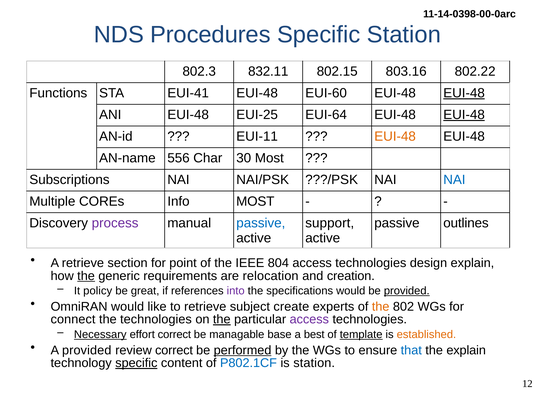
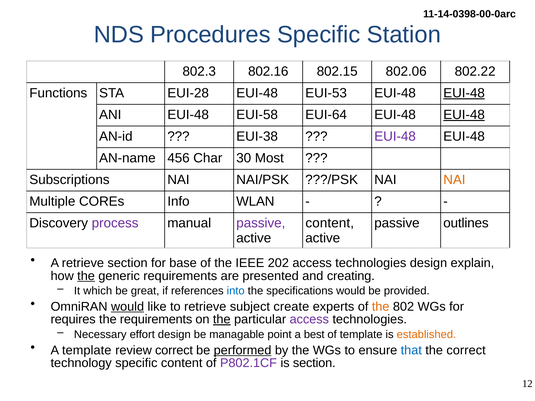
832.11: 832.11 -> 802.16 (268, 71)
803.16: 803.16 -> 802.06 (406, 71)
EUI-41: EUI-41 -> EUI-28 (188, 93)
EUI-60: EUI-60 -> EUI-53 (326, 93)
EUI-25: EUI-25 -> EUI-58 (257, 115)
EUI-11: EUI-11 -> EUI-38 (257, 137)
EUI-48 colour: orange -> purple (395, 137)
556: 556 -> 456 (178, 158)
NAI colour: blue -> orange (454, 180)
Info MOST: MOST -> WLAN (255, 202)
passive colour: blue -> purple (261, 223)
support: support -> content (330, 223)
point: point -> base (183, 263)
804: 804 -> 202 (278, 263)
relocation: relocation -> presented (271, 276)
creation: creation -> creating (351, 276)
policy: policy -> which (98, 291)
into colour: purple -> blue (236, 291)
provided underline: present -> none (407, 291)
would underline: none -> present (128, 307)
connect: connect -> requires (73, 320)
the technologies: technologies -> requirements (156, 320)
Necessary underline: present -> none (100, 335)
effort correct: correct -> design (174, 335)
base: base -> point (280, 335)
template underline: present -> none (361, 335)
A provided: provided -> template (87, 350)
the explain: explain -> correct (466, 350)
specific underline: present -> none (136, 363)
P802.1CF colour: blue -> purple (248, 363)
is station: station -> section (314, 363)
